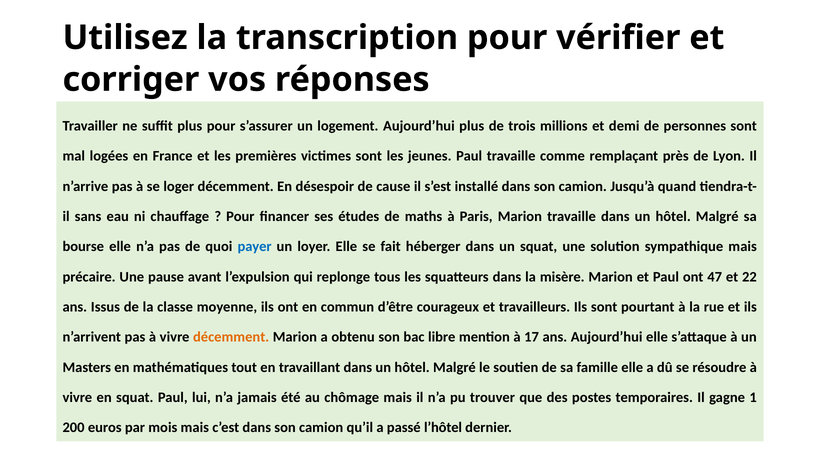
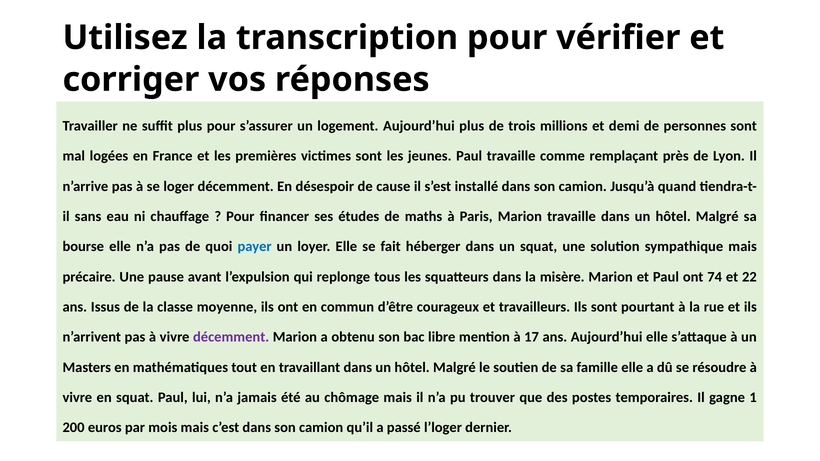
47: 47 -> 74 (715, 277)
décemment colour: orange -> purple (231, 337)
l’hôtel: l’hôtel -> l’loger (443, 428)
